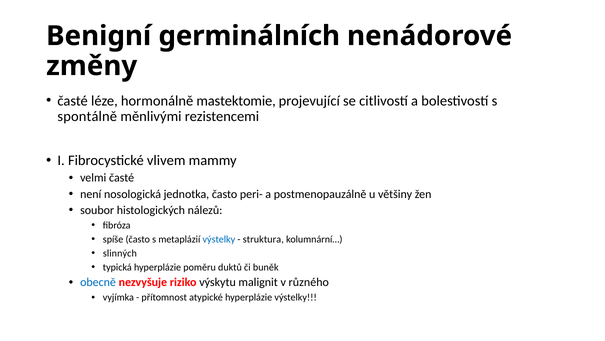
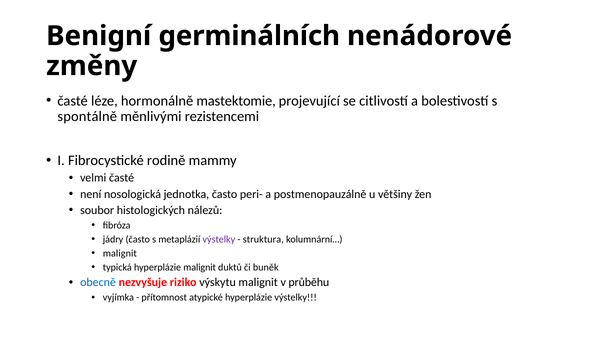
vlivem: vlivem -> rodině (166, 160)
spíše: spíše -> jádry (113, 239)
výstelky colour: blue -> purple (219, 239)
slinných: slinných -> malignit (120, 253)
hyperplázie poměru: poměru -> malignit (200, 267)
různého: různého -> průběhu (309, 282)
